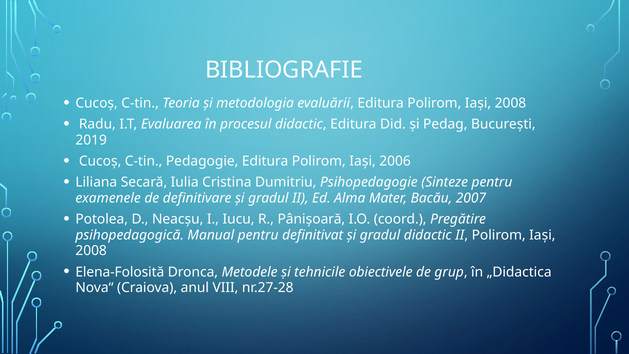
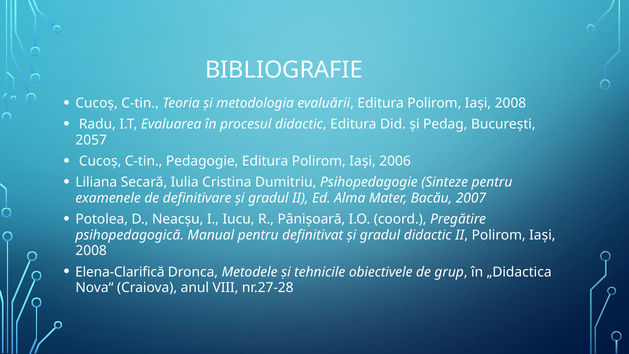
2019: 2019 -> 2057 (91, 140)
Elena-Folosită: Elena-Folosită -> Elena-Clarifică (120, 272)
